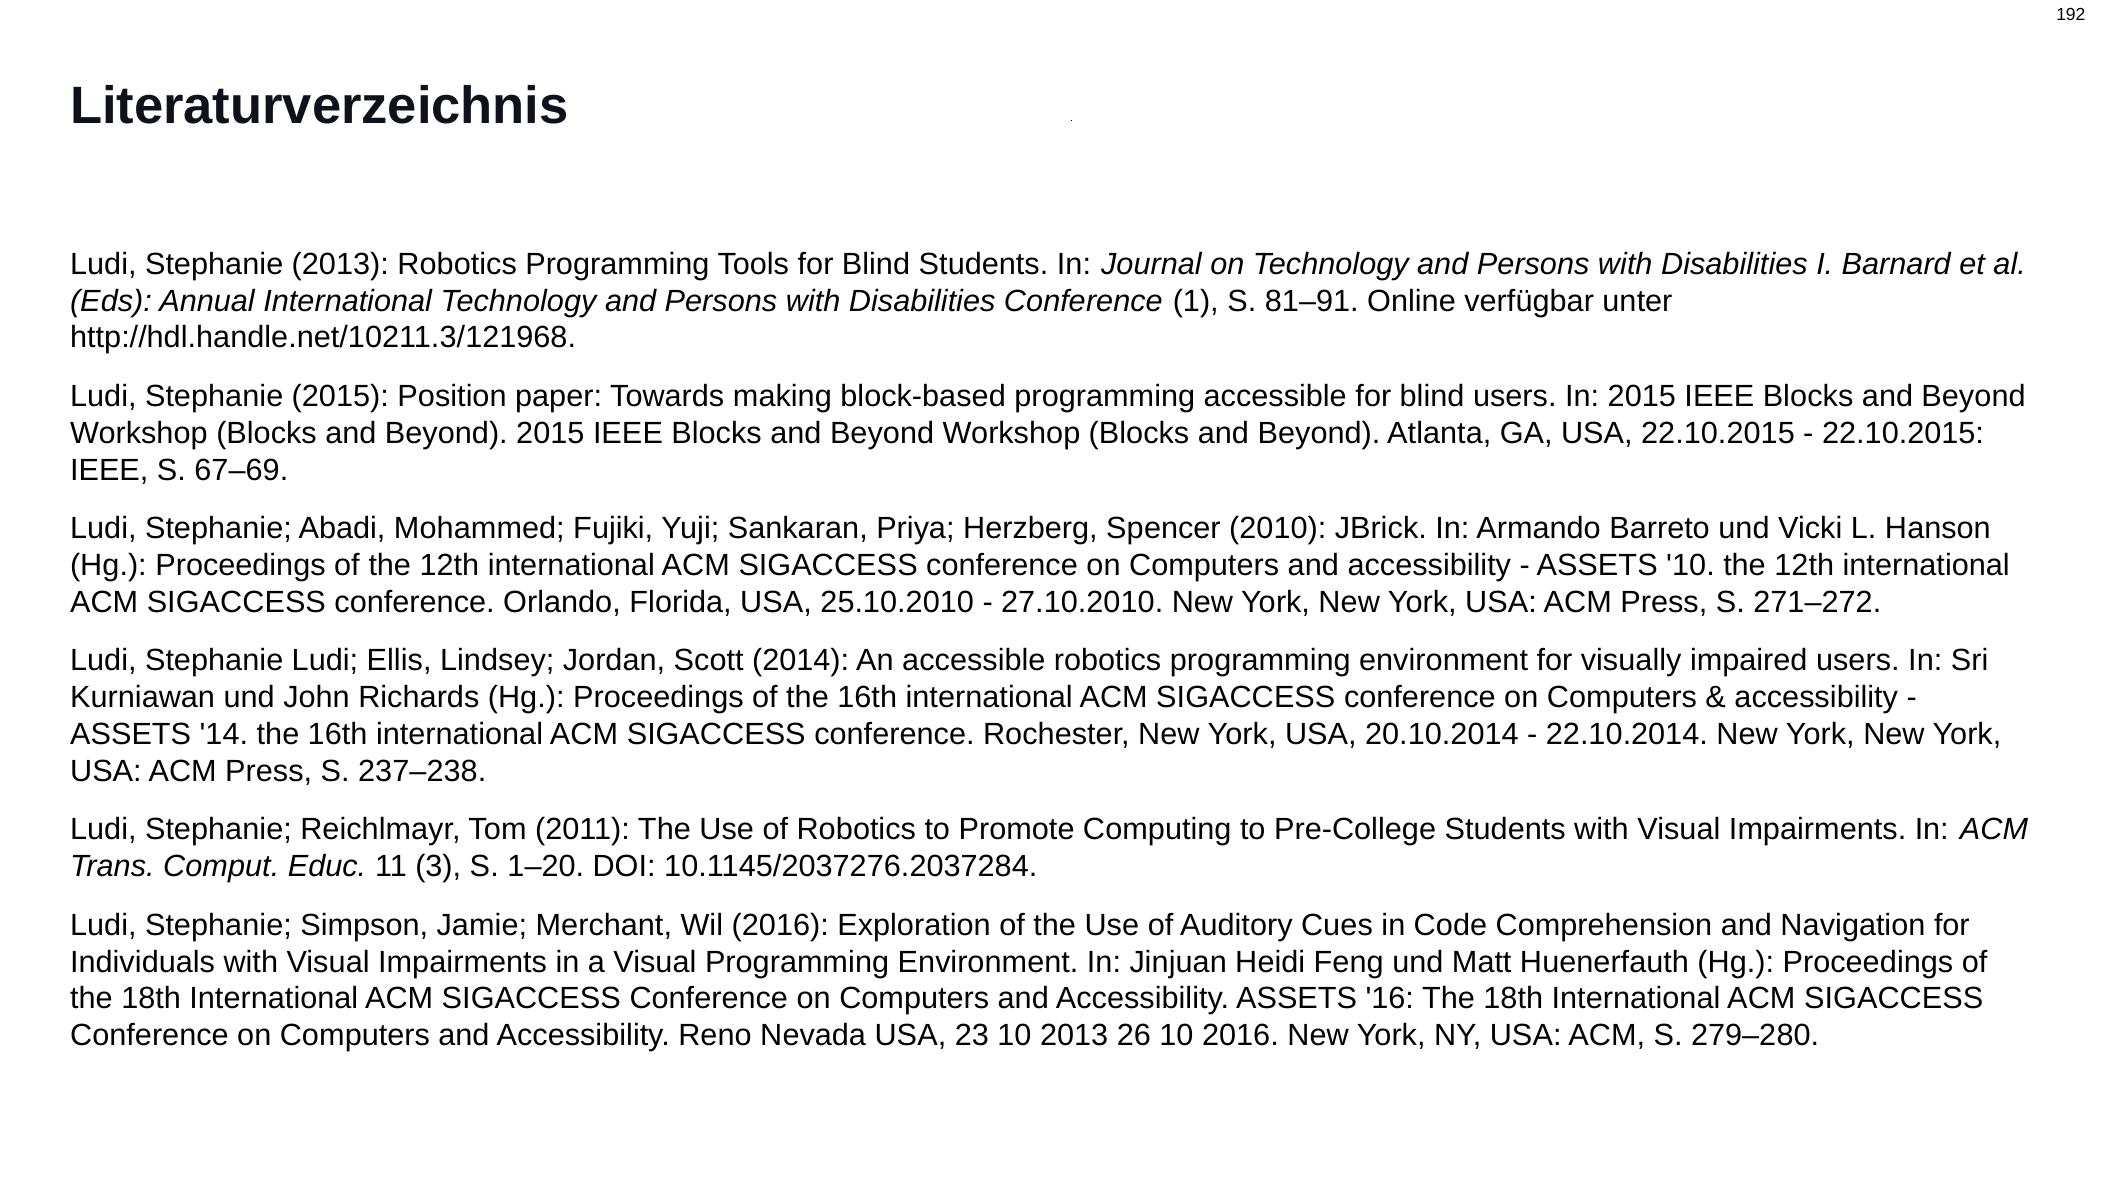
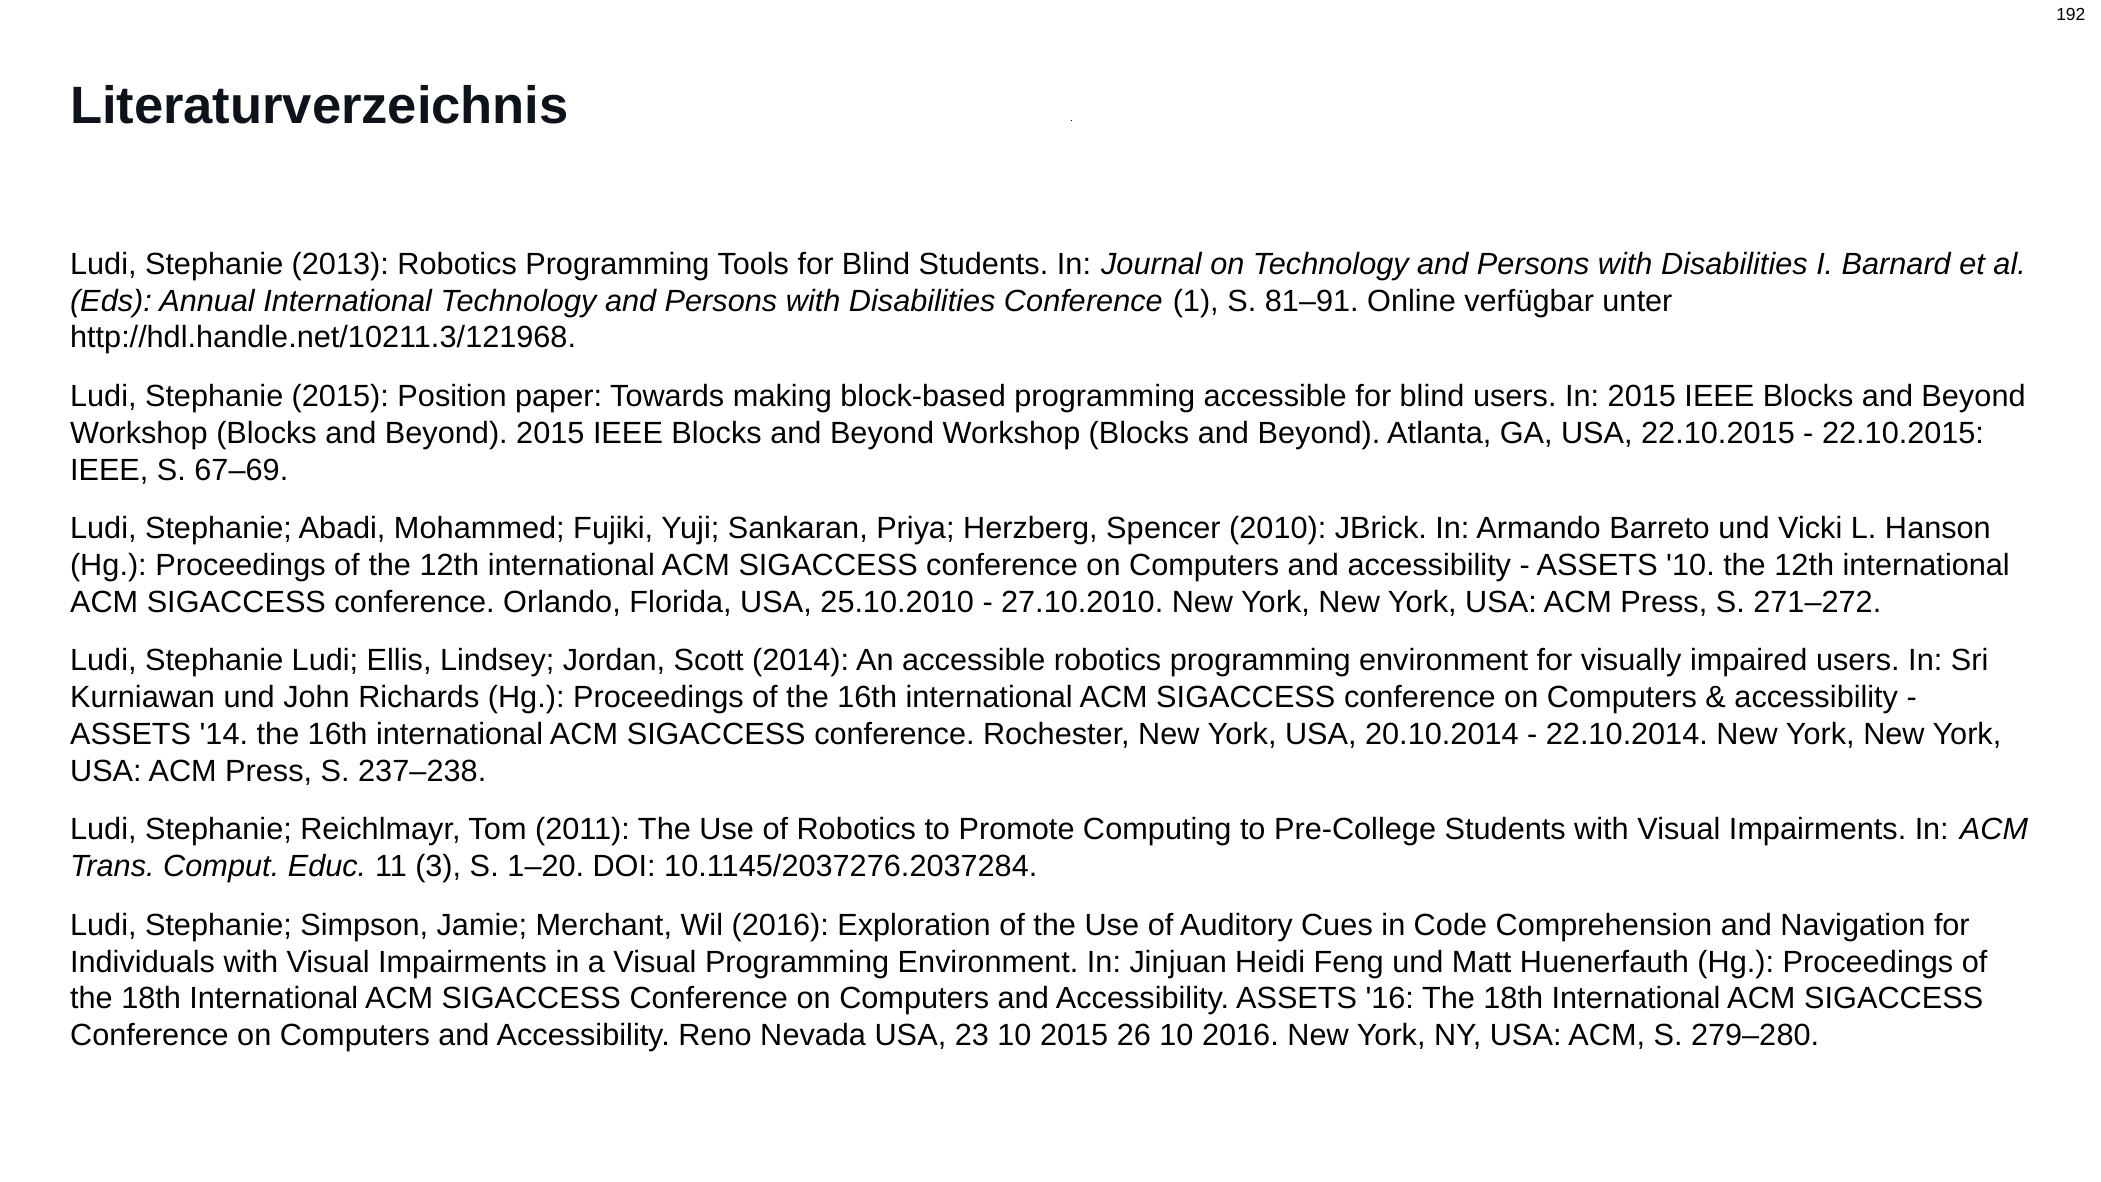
10 2013: 2013 -> 2015 (1074, 1035)
